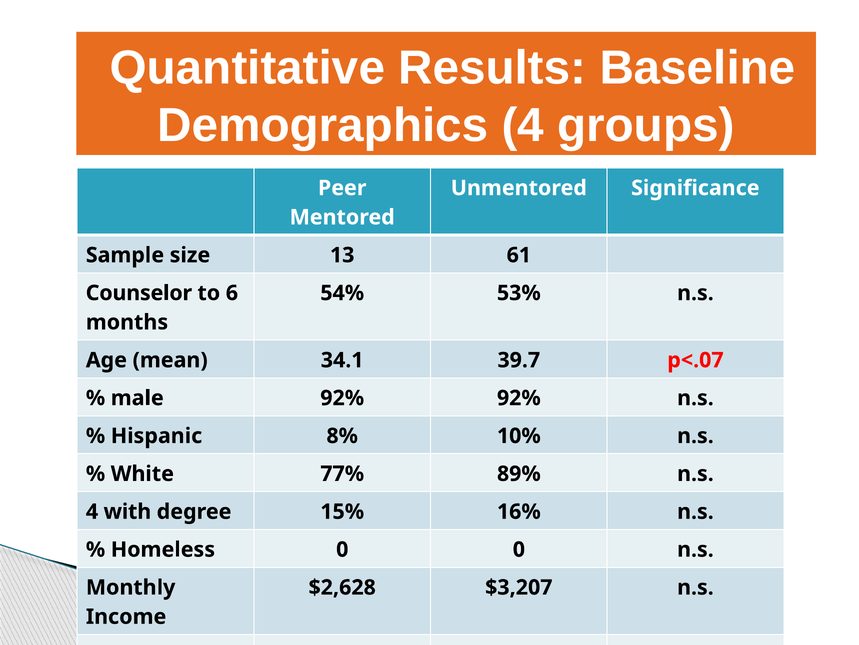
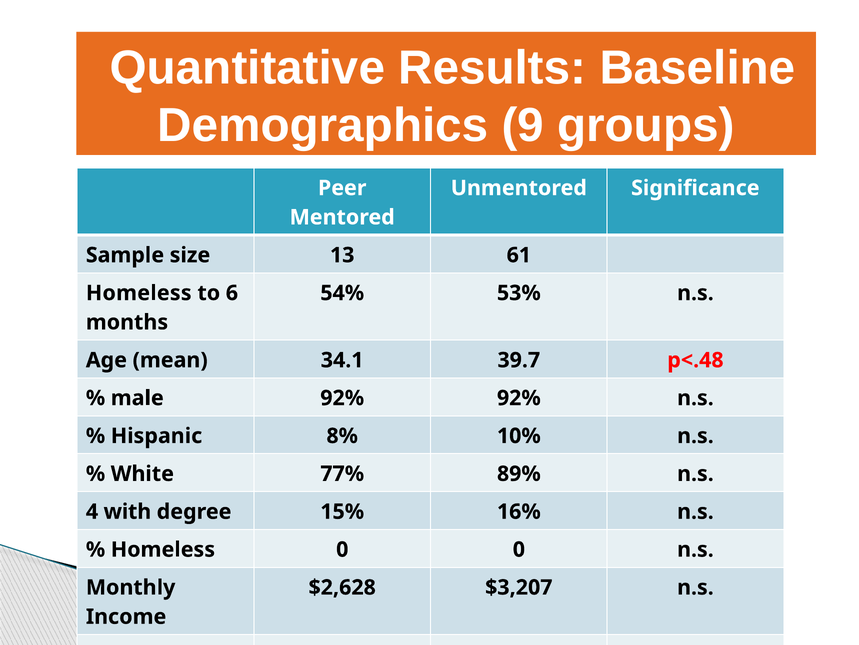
Demographics 4: 4 -> 9 (523, 125)
Counselor: Counselor -> Homeless (139, 293)
p<.07: p<.07 -> p<.48 (695, 360)
